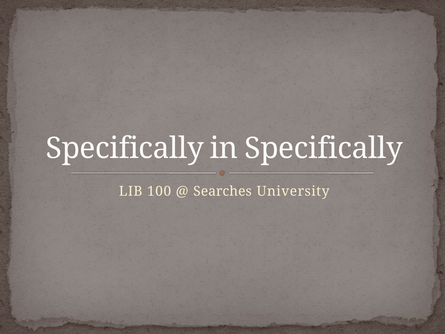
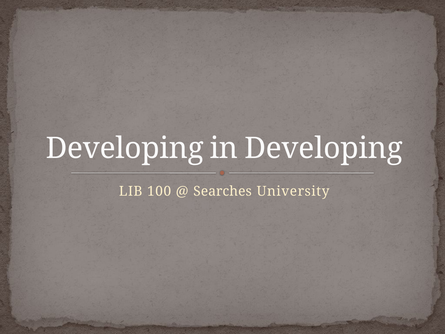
Specifically: Specifically -> Developing (125, 148)
in Specifically: Specifically -> Developing (324, 148)
